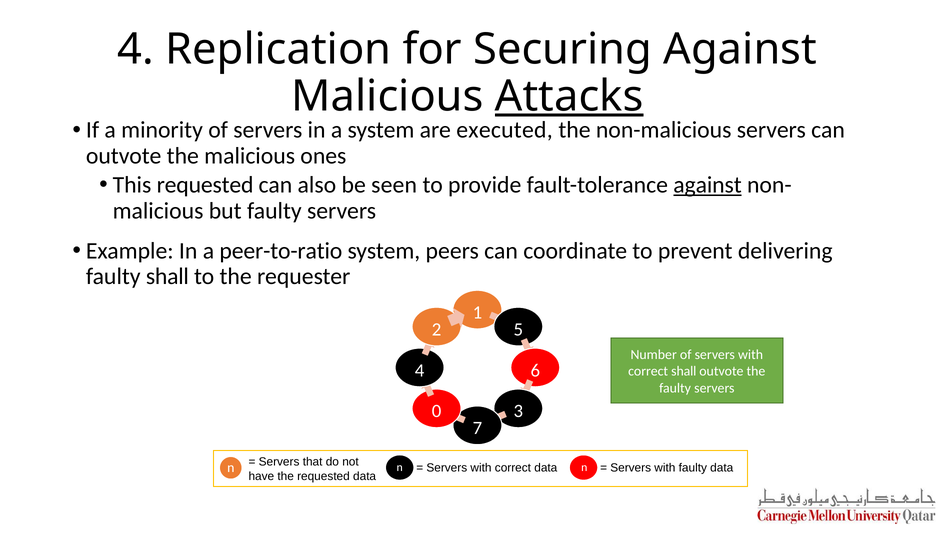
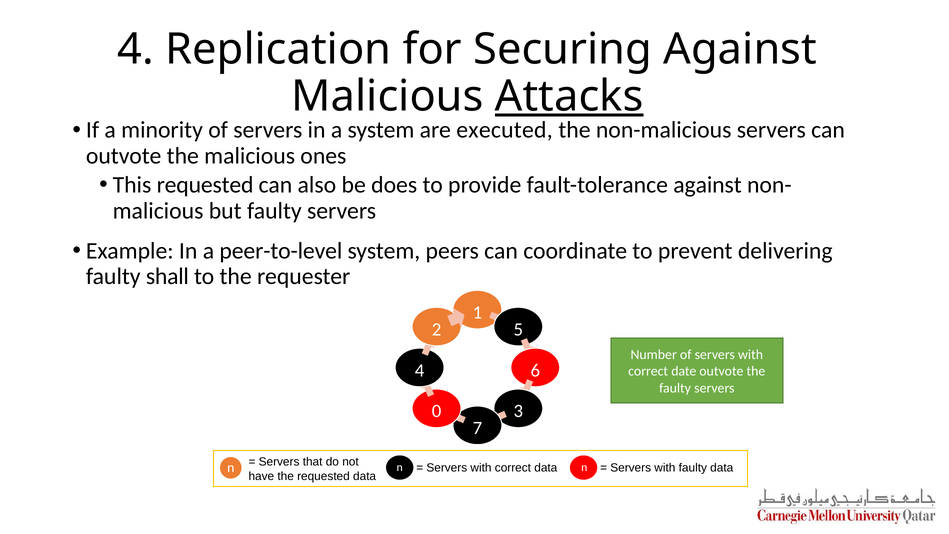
seen: seen -> does (394, 185)
against underline: present -> none (707, 185)
peer-to-ratio: peer-to-ratio -> peer-to-level (281, 251)
correct shall: shall -> date (684, 371)
